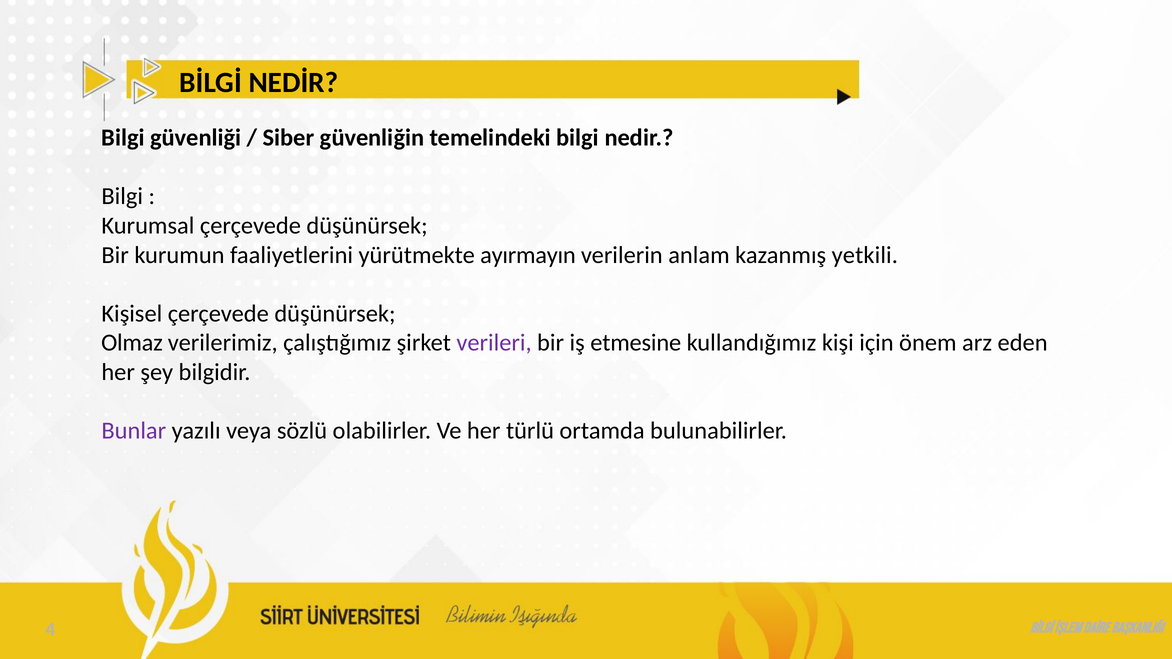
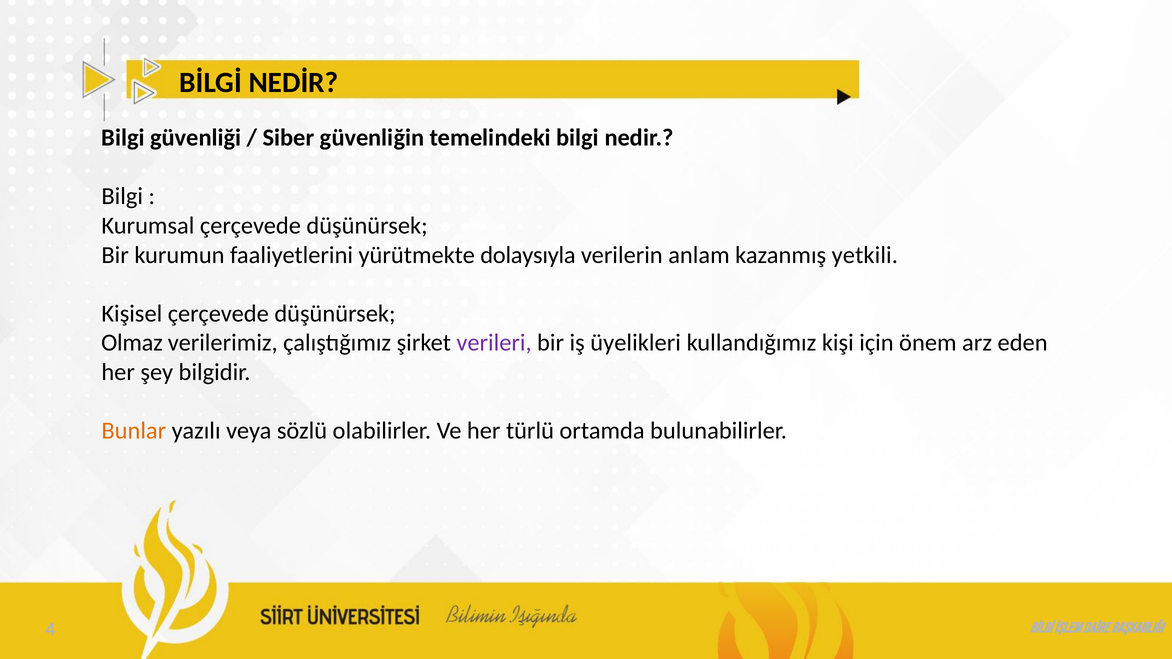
ayırmayın: ayırmayın -> dolaysıyla (528, 255)
etmesine: etmesine -> üyelikleri (636, 343)
Bunlar colour: purple -> orange (134, 431)
